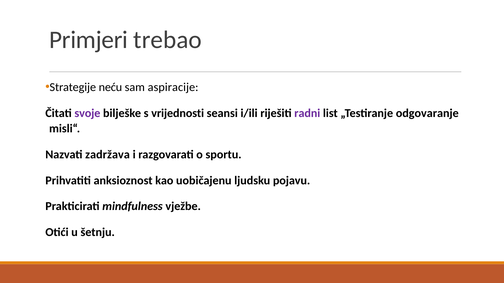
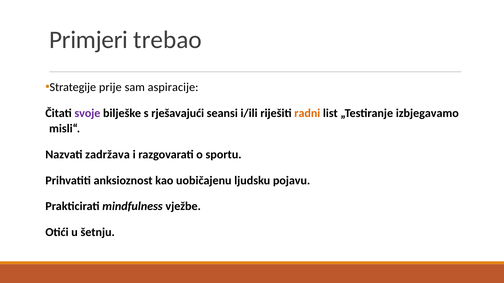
neću: neću -> prije (110, 87)
vrijednosti: vrijednosti -> rješavajući (178, 113)
radni colour: purple -> orange (307, 113)
odgovaranje: odgovaranje -> izbjegavamo (427, 113)
